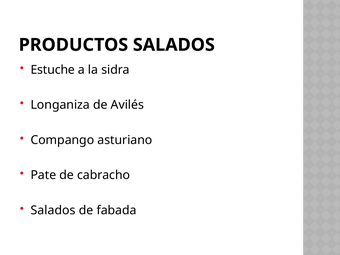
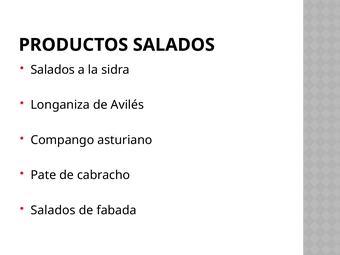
Estuche: Estuche -> Salados (53, 70)
